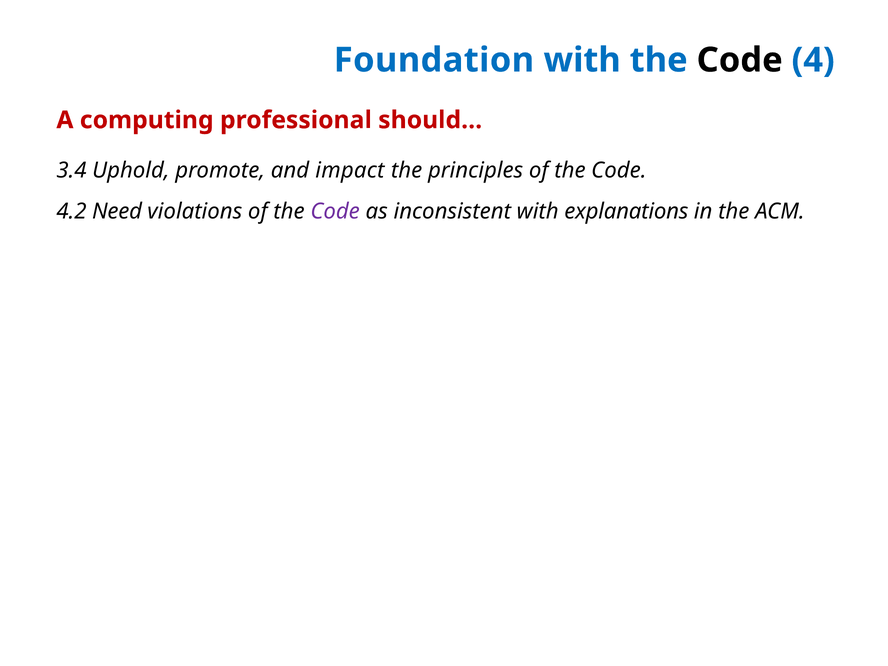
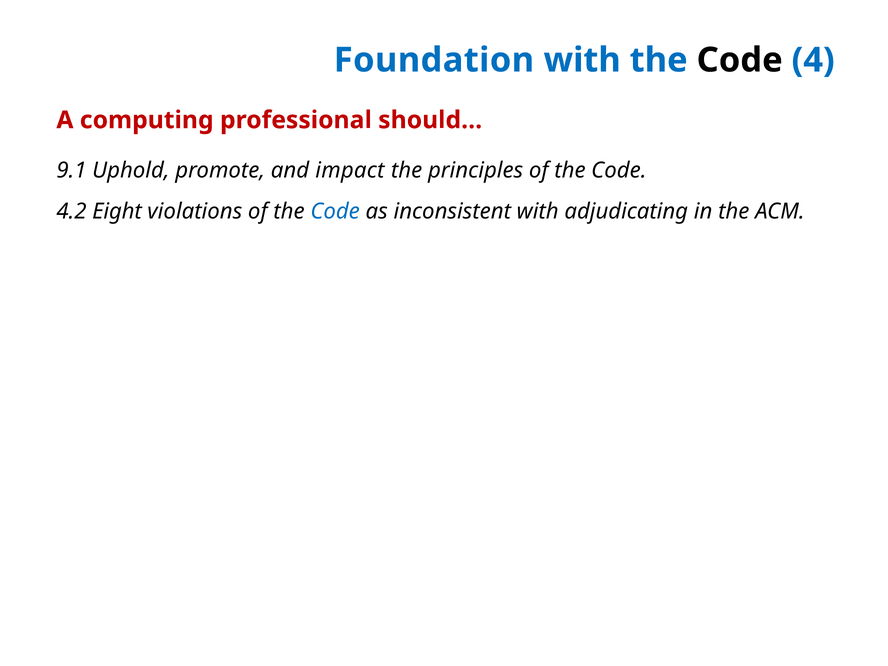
3.4: 3.4 -> 9.1 (71, 170)
Need: Need -> Eight (117, 212)
Code colour: purple -> blue (335, 212)
explanations: explanations -> adjudicating (626, 212)
